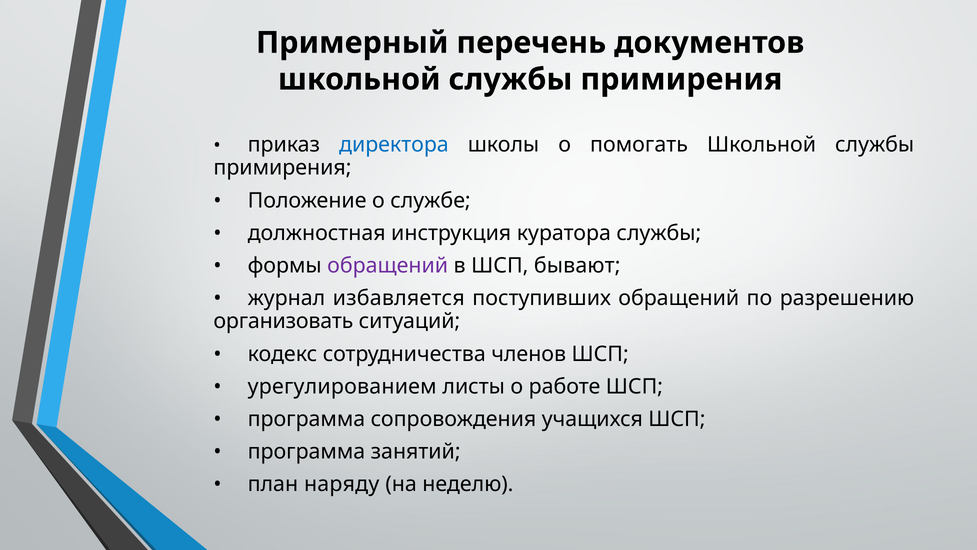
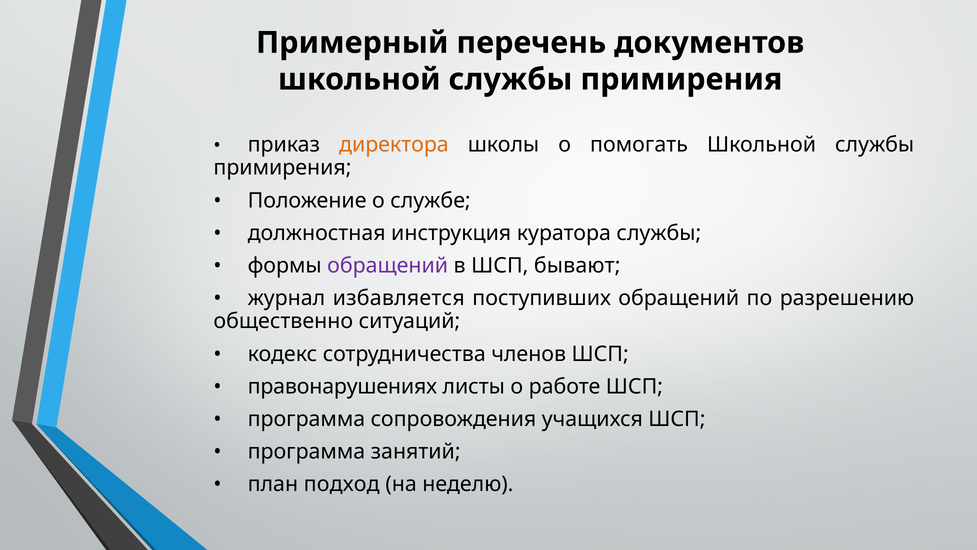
директора colour: blue -> orange (394, 145)
организовать: организовать -> общественно (283, 321)
урегулированием: урегулированием -> правонарушениях (342, 386)
наряду: наряду -> подход (342, 484)
